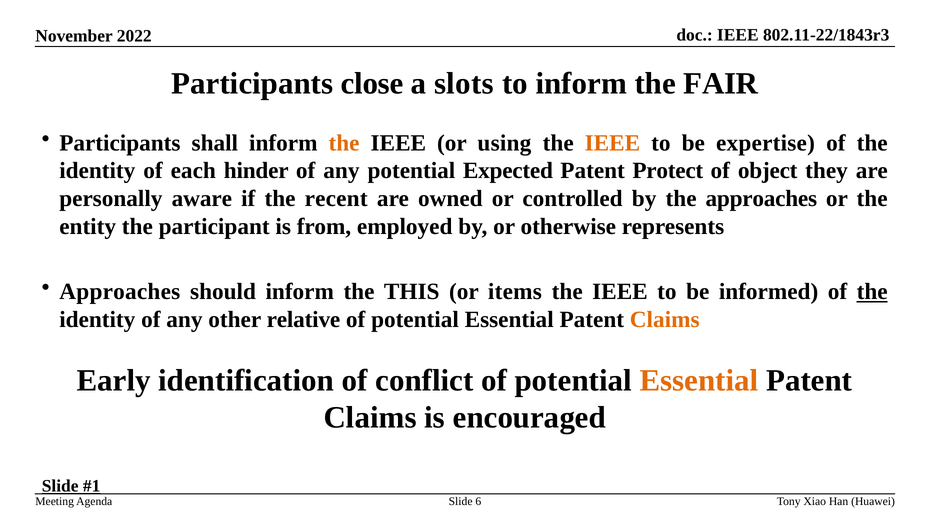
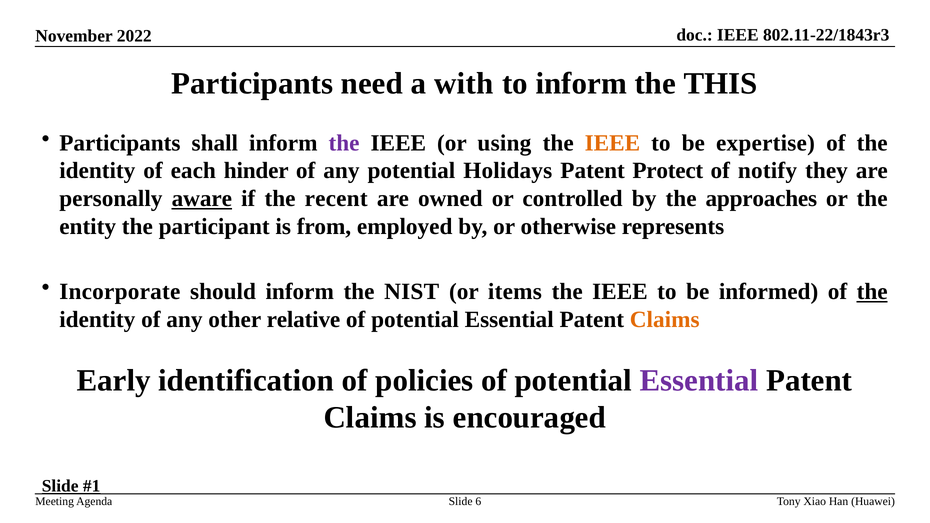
close: close -> need (372, 84)
slots: slots -> with (464, 84)
FAIR: FAIR -> THIS (721, 84)
the colour: orange -> purple (344, 143)
Expected: Expected -> Holidays (508, 171)
object: object -> notify (767, 171)
aware underline: none -> present (202, 199)
Approaches: Approaches -> Incorporate (120, 292)
THIS: THIS -> NIST (412, 292)
conflict: conflict -> policies (424, 381)
Essential colour: orange -> purple (699, 381)
